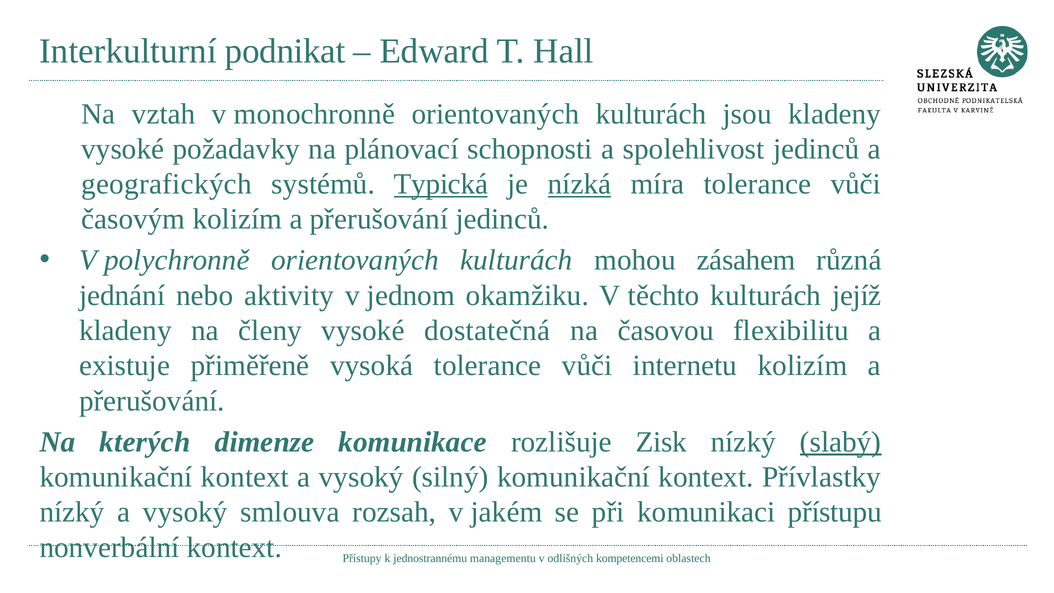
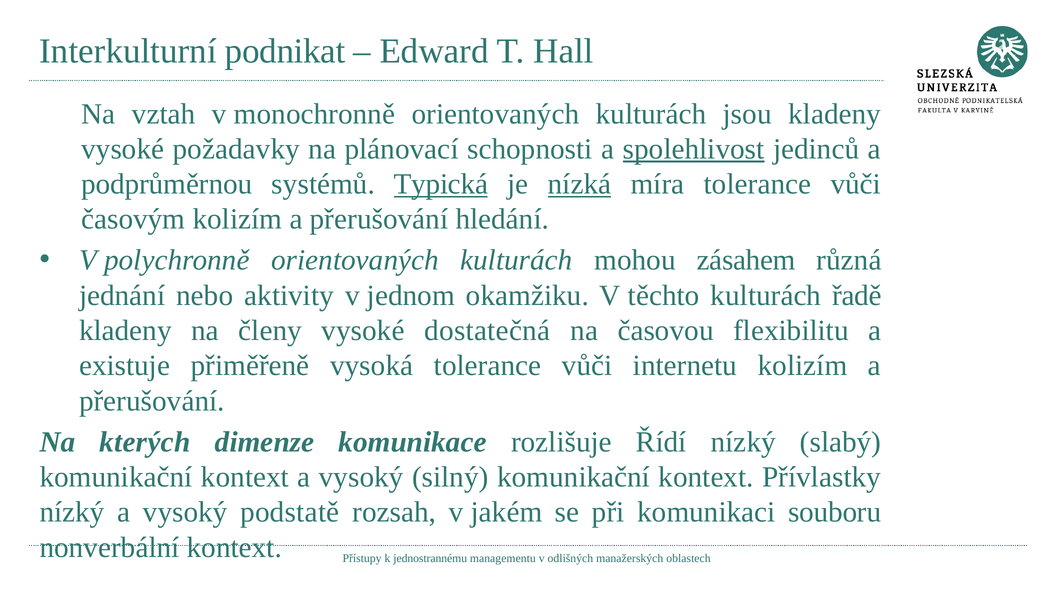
spolehlivost underline: none -> present (694, 149)
geografických: geografických -> podprůměrnou (167, 184)
přerušování jedinců: jedinců -> hledání (502, 219)
jejíž: jejíž -> řadě (857, 295)
Zisk: Zisk -> Řídí (661, 442)
slabý underline: present -> none (841, 442)
smlouva: smlouva -> podstatě (290, 512)
přístupu: přístupu -> souboru (835, 512)
kompetencemi: kompetencemi -> manažerských (630, 559)
